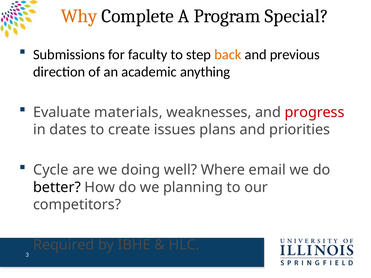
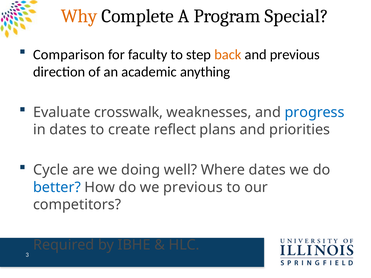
Submissions: Submissions -> Comparison (69, 55)
materials: materials -> crosswalk (129, 112)
progress colour: red -> blue (315, 112)
issues: issues -> reflect (175, 130)
Where email: email -> dates (267, 170)
better colour: black -> blue (57, 187)
we planning: planning -> previous (193, 187)
